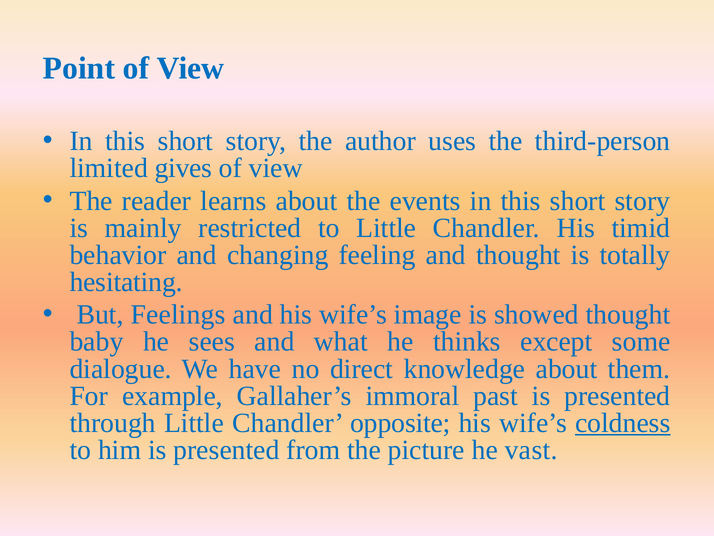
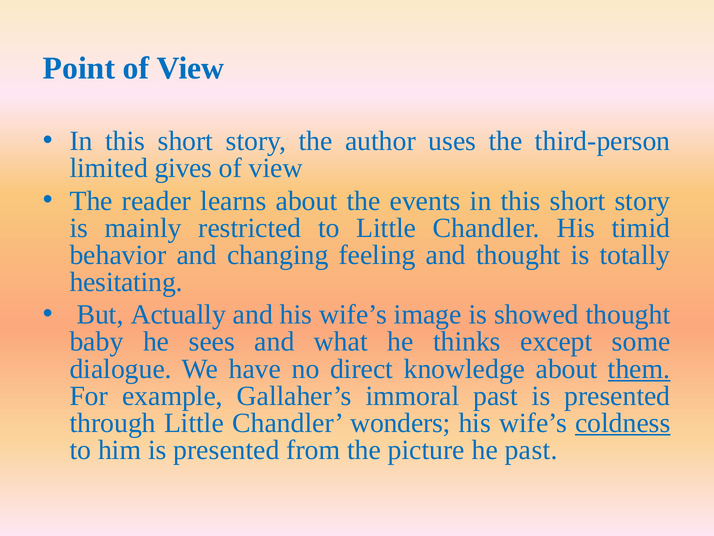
Feelings: Feelings -> Actually (178, 314)
them underline: none -> present (639, 368)
opposite: opposite -> wonders (400, 423)
he vast: vast -> past (531, 450)
